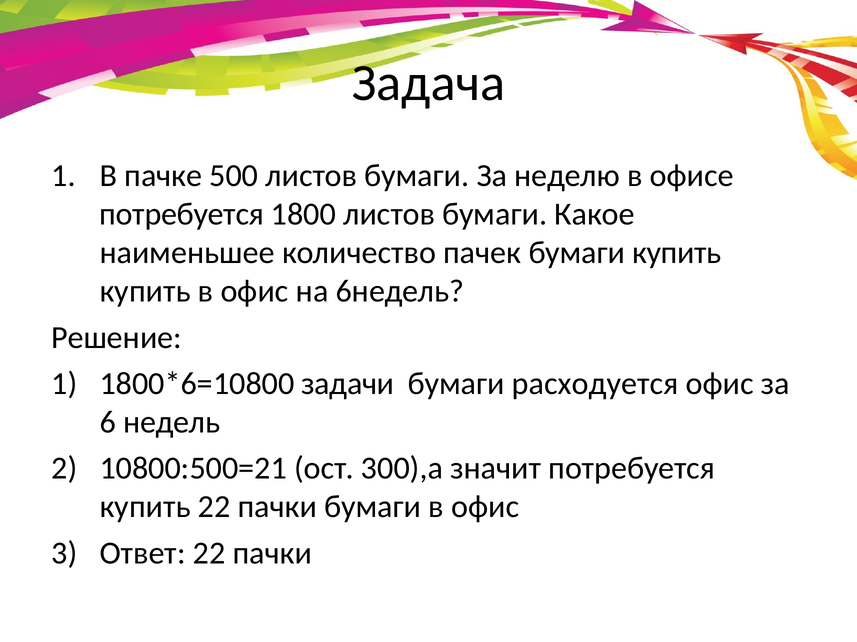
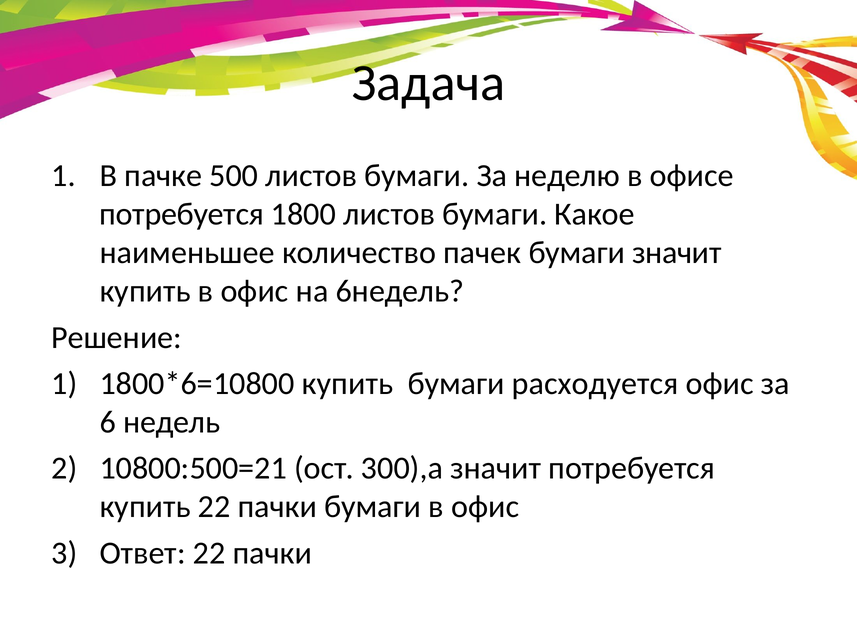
бумаги купить: купить -> значит (677, 253)
задачи: задачи -> купить (347, 384)
